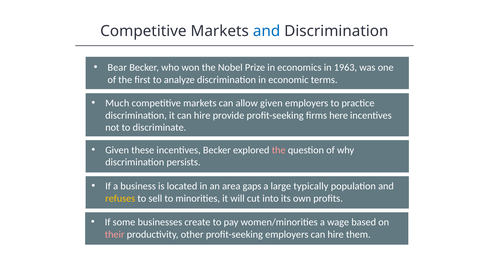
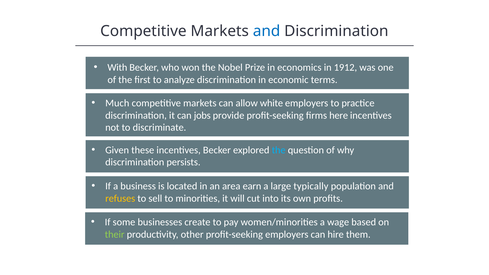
Bear: Bear -> With (117, 67)
1963: 1963 -> 1912 (345, 67)
allow given: given -> white (271, 103)
it can hire: hire -> jobs (202, 115)
the colour: pink -> light blue (279, 150)
gaps: gaps -> earn (252, 186)
their colour: pink -> light green (115, 234)
